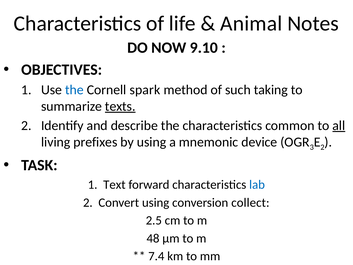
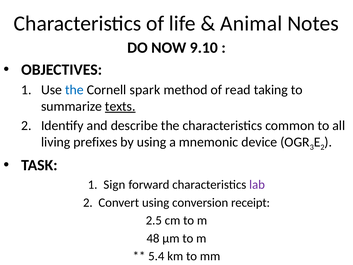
such: such -> read (238, 90)
all underline: present -> none (339, 125)
Text: Text -> Sign (114, 185)
lab colour: blue -> purple (257, 185)
collect: collect -> receipt (250, 202)
7.4: 7.4 -> 5.4 (156, 256)
